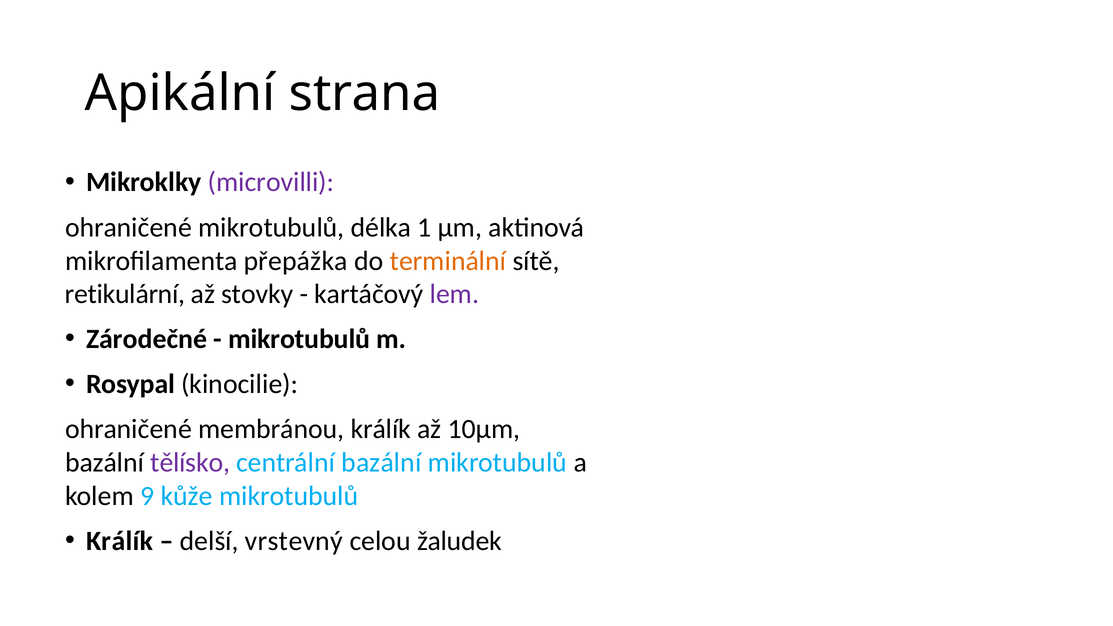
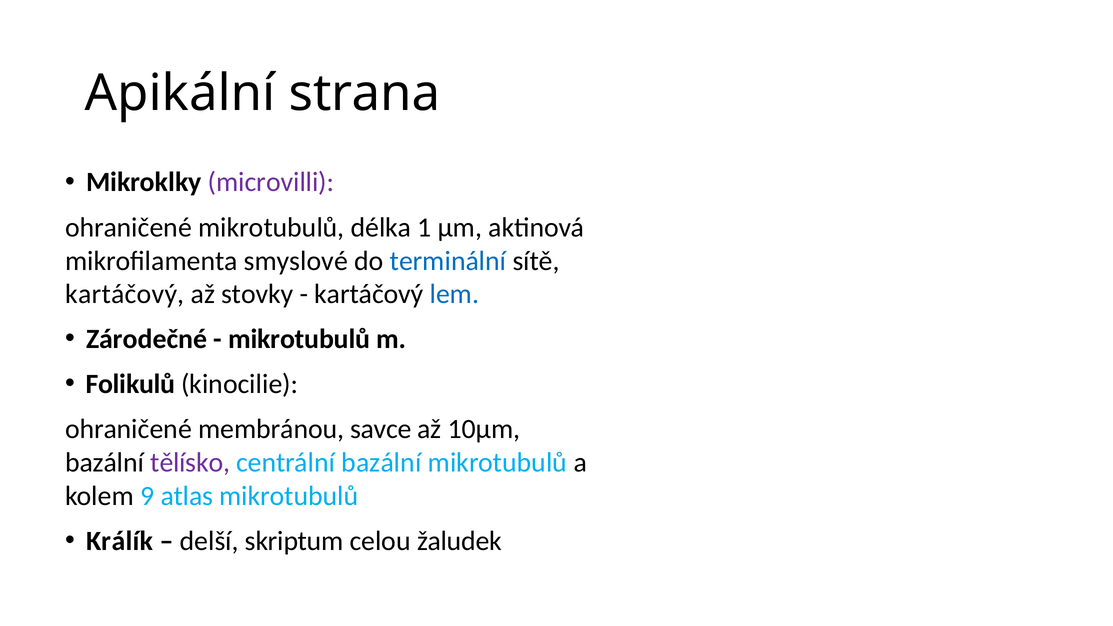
přepážka: přepážka -> smyslové (296, 261)
terminální colour: orange -> blue (448, 261)
retikulární: retikulární -> kartáčový (125, 294)
lem colour: purple -> blue (454, 294)
Rosypal: Rosypal -> Folikulů (130, 384)
membránou králík: králík -> savce (381, 429)
kůže: kůže -> atlas (187, 496)
vrstevný: vrstevný -> skriptum (294, 541)
